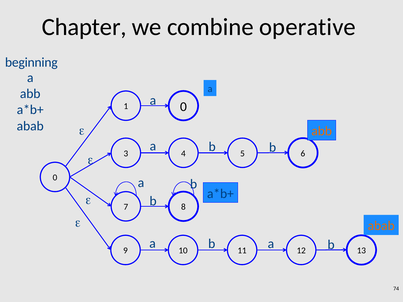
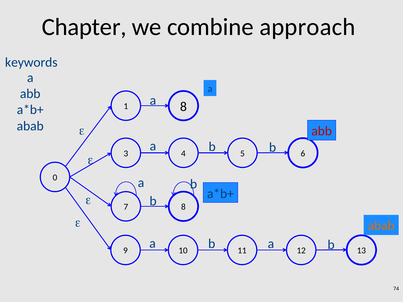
operative: operative -> approach (307, 27)
beginning: beginning -> keywords (31, 62)
1 0: 0 -> 8 (183, 107)
abb colour: orange -> red (322, 131)
